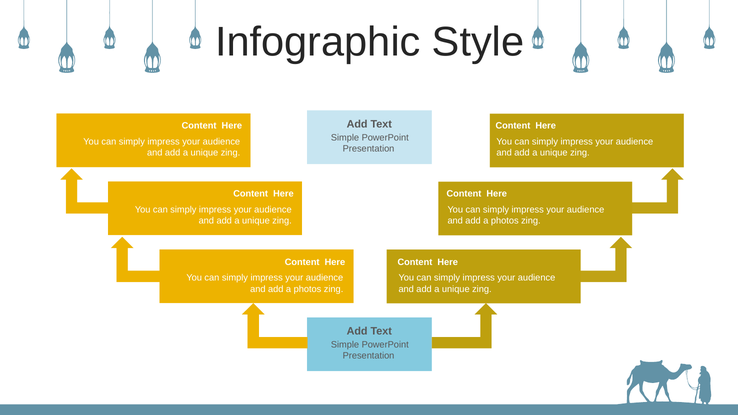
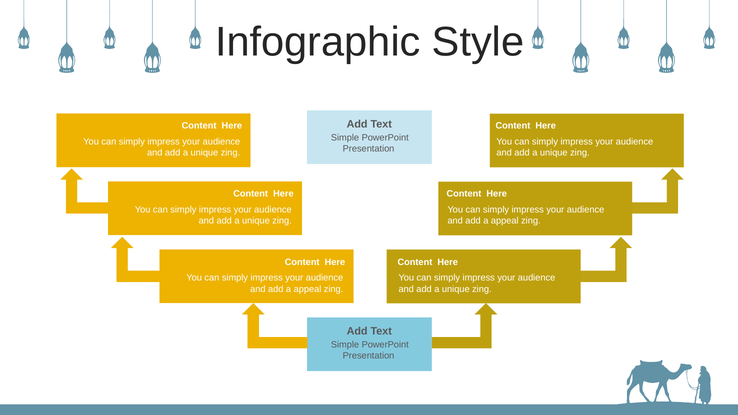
photos: photos -> appeal (505, 221)
photos: photos -> appeal (307, 289)
